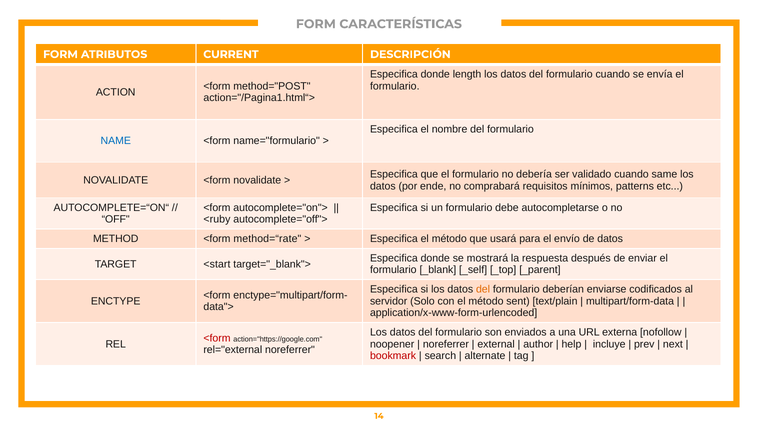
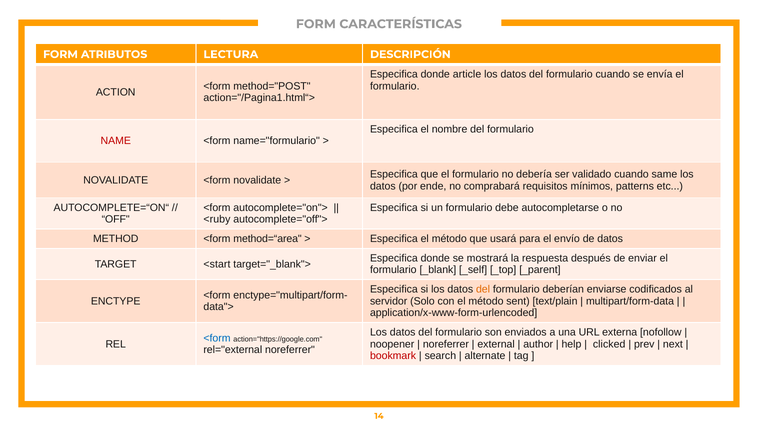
CURRENT: CURRENT -> LECTURA (231, 54)
length: length -> article (467, 74)
NAME colour: blue -> red (116, 141)
method=“rate: method=“rate -> method=“area (267, 238)
<form colour: red -> blue (217, 338)
incluye: incluye -> clicked (609, 344)
